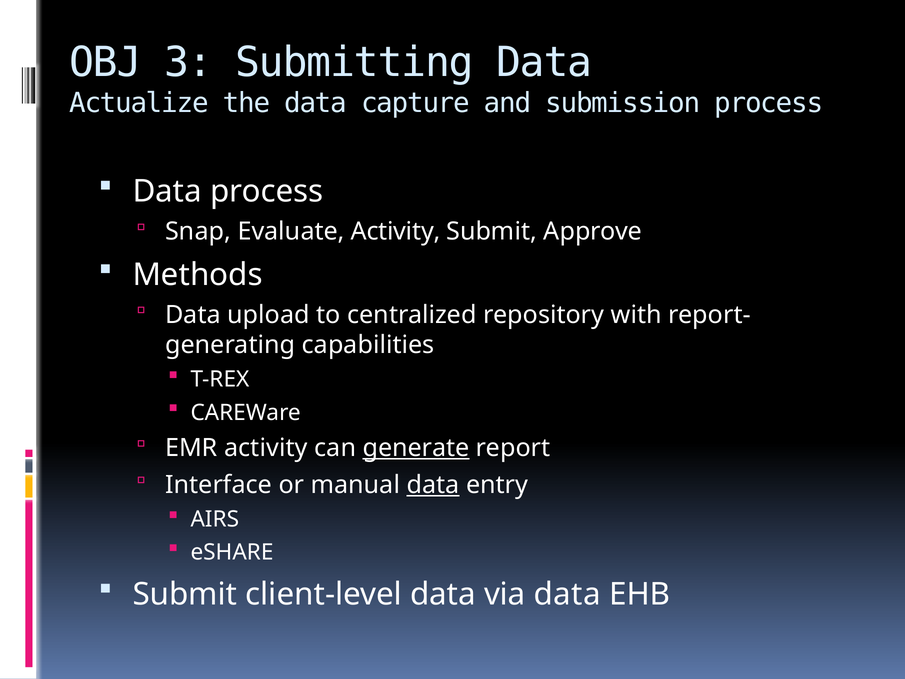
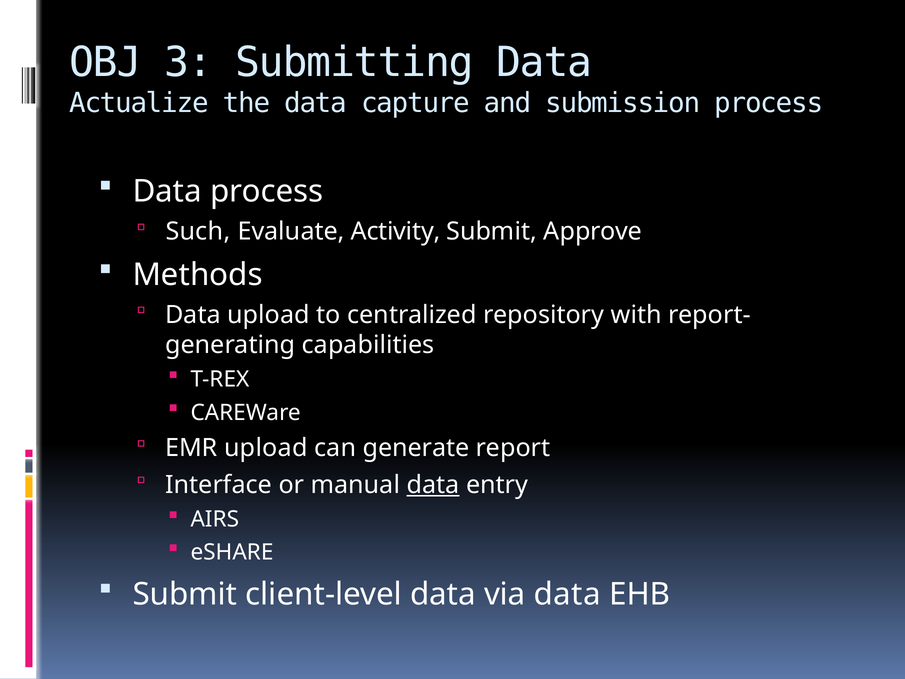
Snap: Snap -> Such (198, 231)
EMR activity: activity -> upload (266, 448)
generate underline: present -> none (416, 448)
